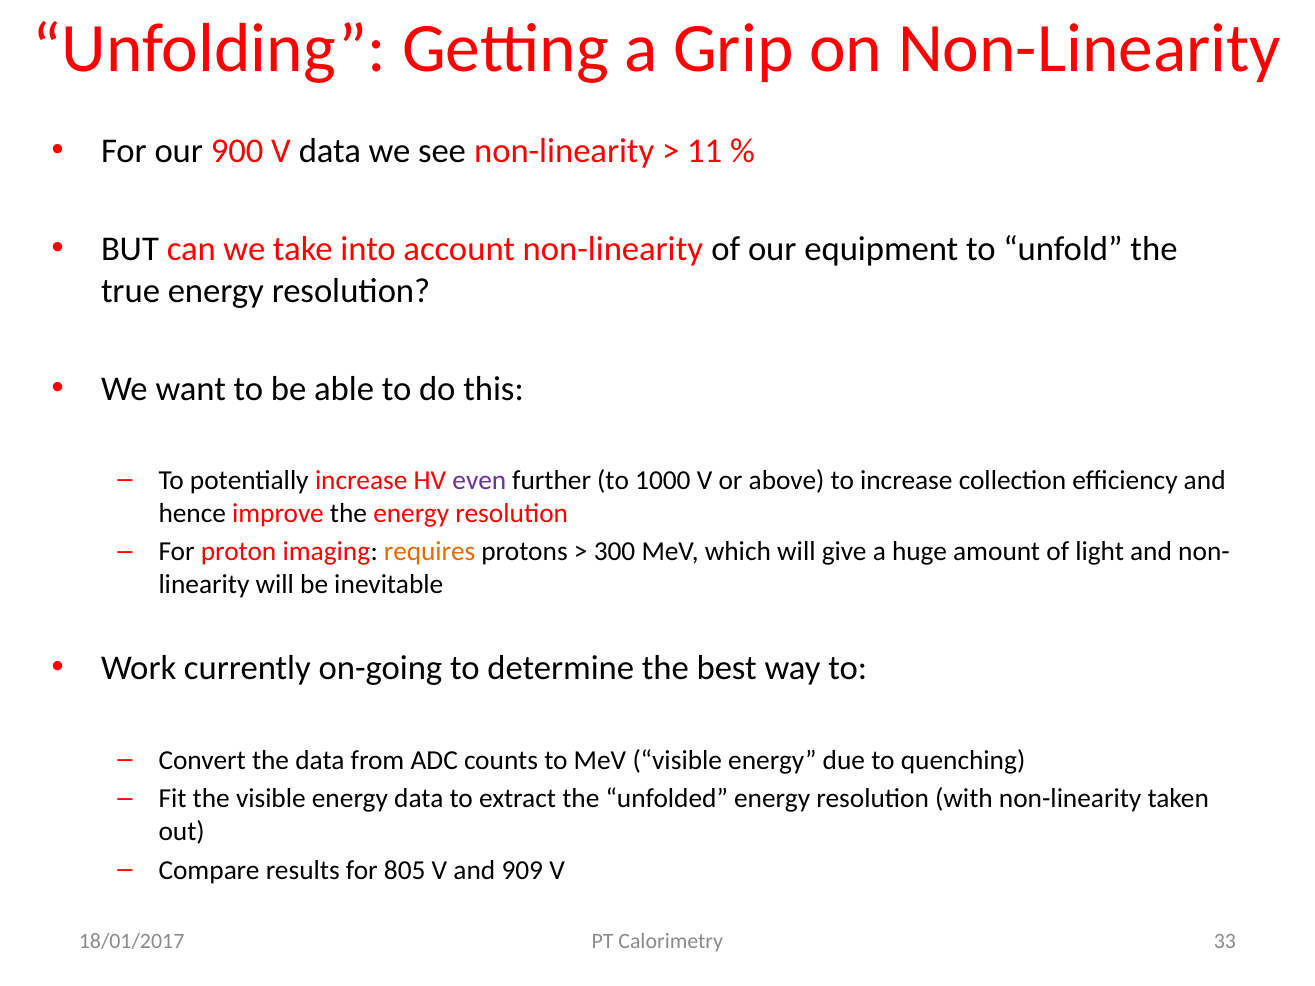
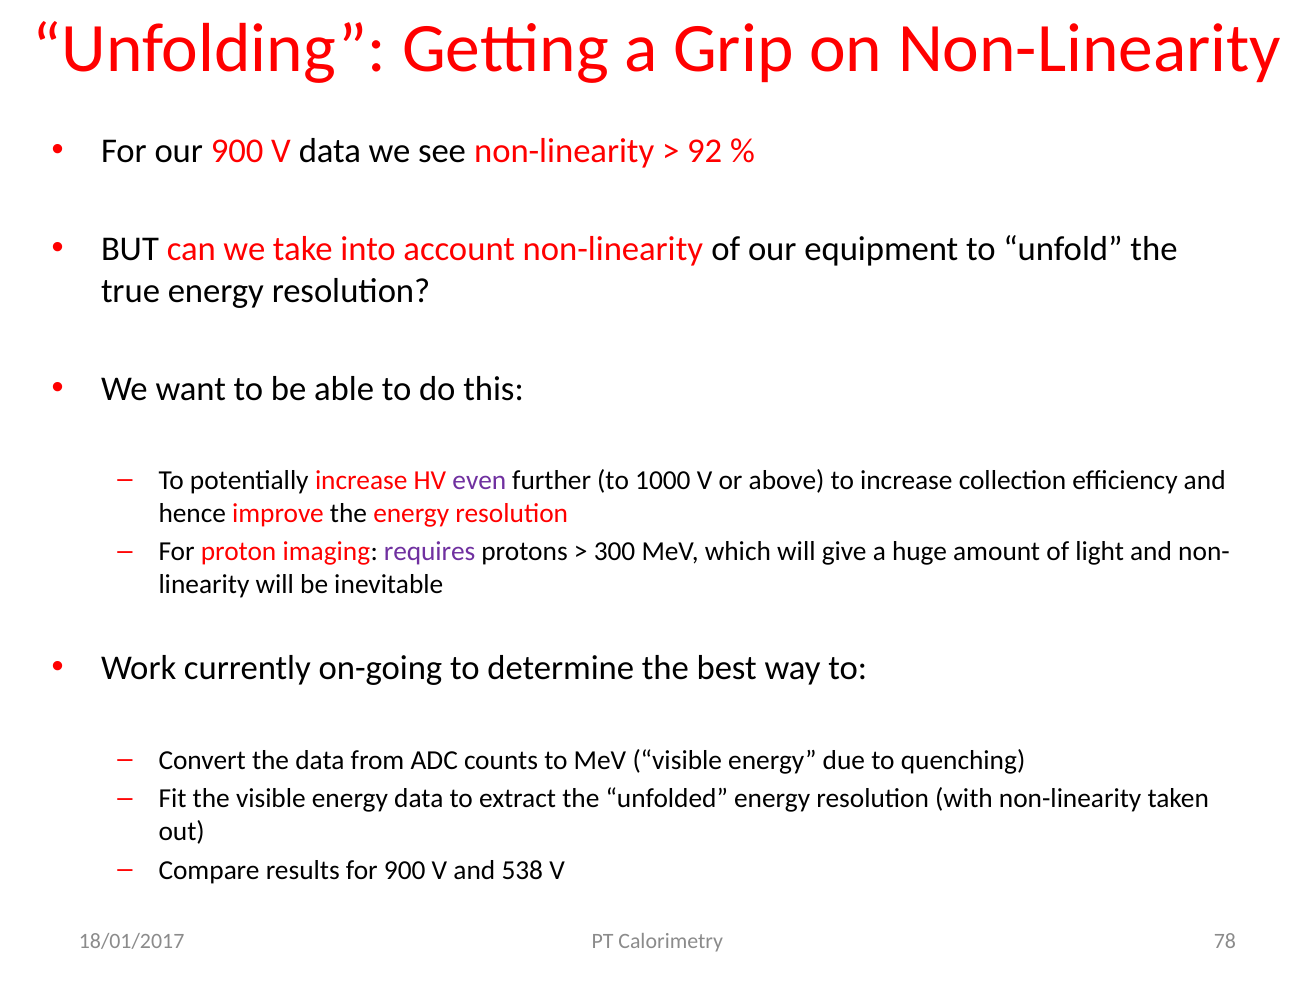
11: 11 -> 92 (705, 152)
requires colour: orange -> purple (430, 552)
for 805: 805 -> 900 (405, 871)
909: 909 -> 538 (522, 871)
33: 33 -> 78 (1225, 942)
